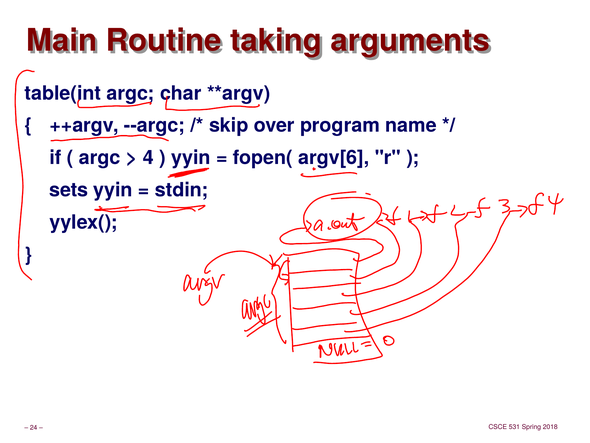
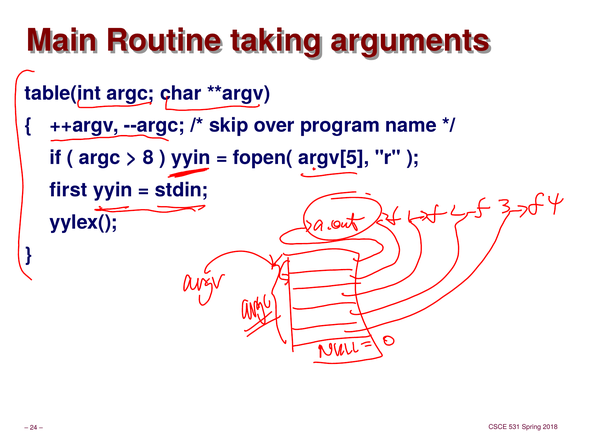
4: 4 -> 8 (148, 158)
argv[6: argv[6 -> argv[5 (334, 158)
sets: sets -> first (69, 190)
